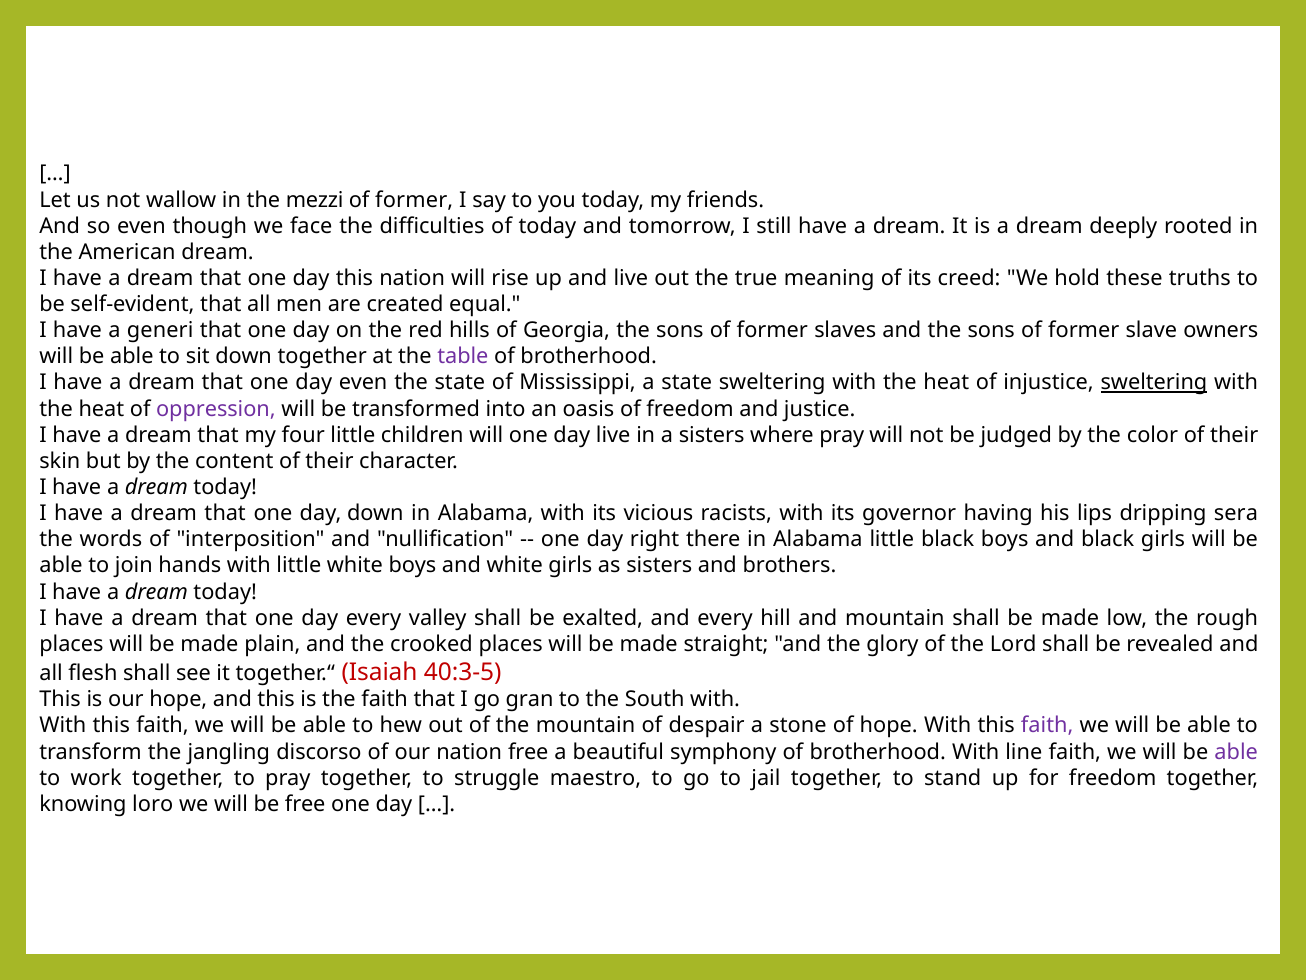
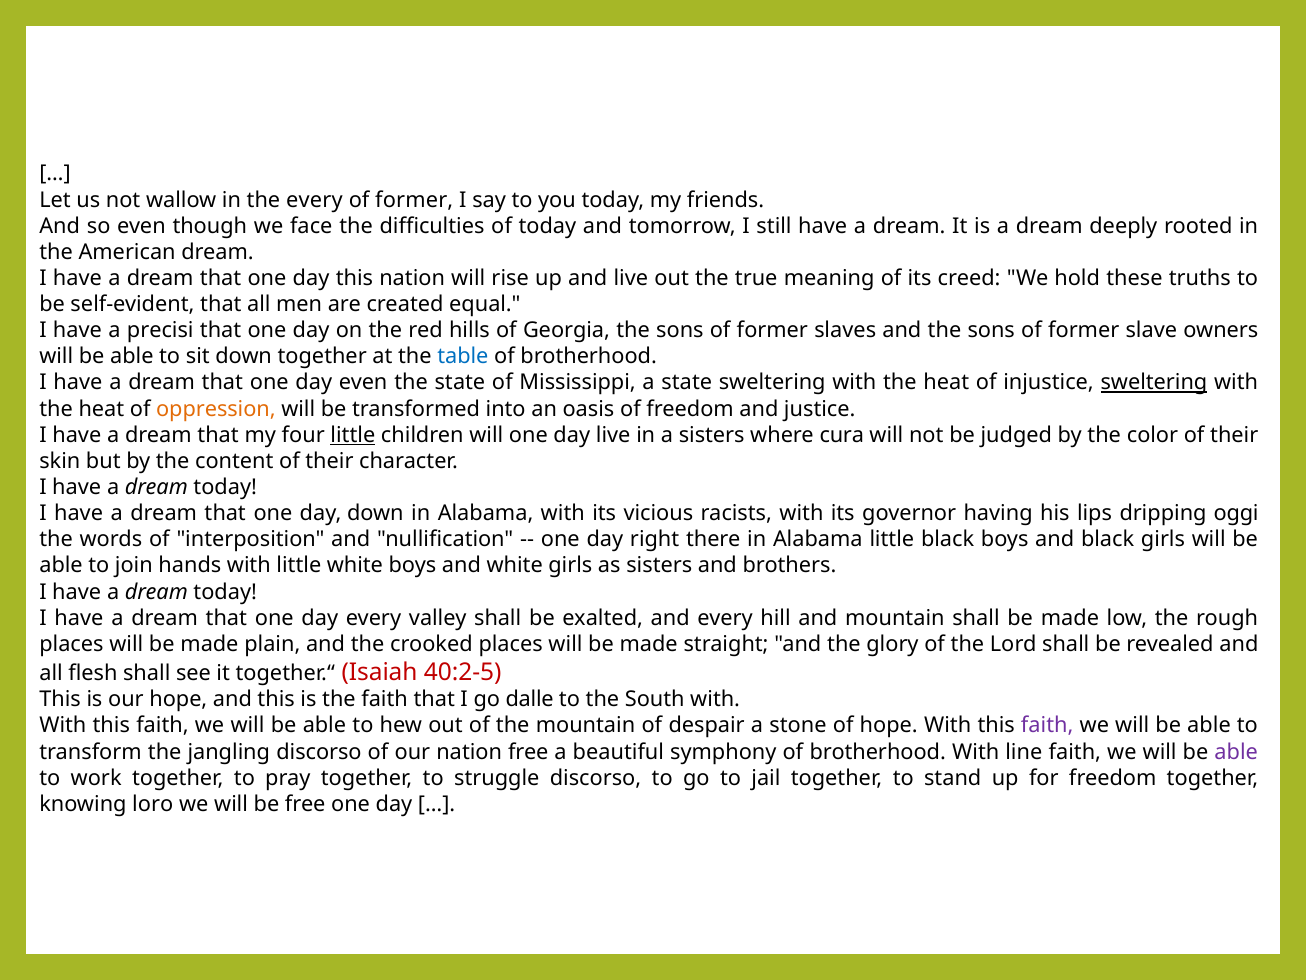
the mezzi: mezzi -> every (314, 200)
generi: generi -> precisi (160, 330)
table colour: purple -> blue (463, 356)
oppression colour: purple -> orange (216, 409)
little underline: none -> present (353, 435)
where pray: pray -> cura (842, 435)
sera: sera -> oggi (1236, 513)
40:3-5: 40:3-5 -> 40:2-5 (463, 672)
gran: gran -> dalle (530, 699)
struggle maestro: maestro -> discorso (596, 778)
